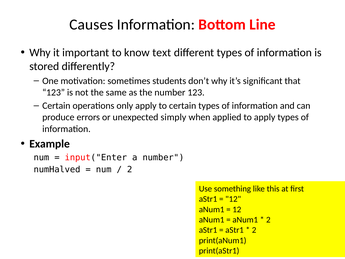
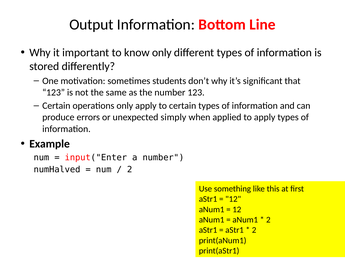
Causes: Causes -> Output (91, 25)
know text: text -> only (162, 53)
